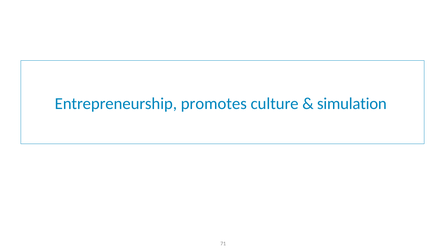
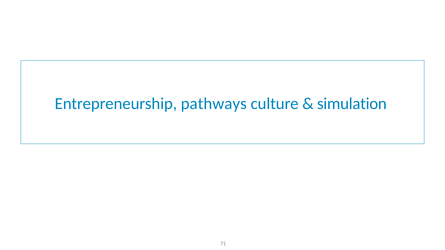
promotes: promotes -> pathways (214, 104)
